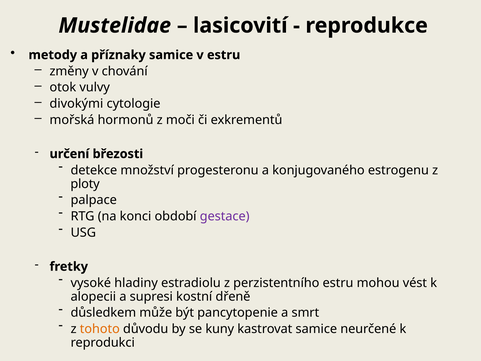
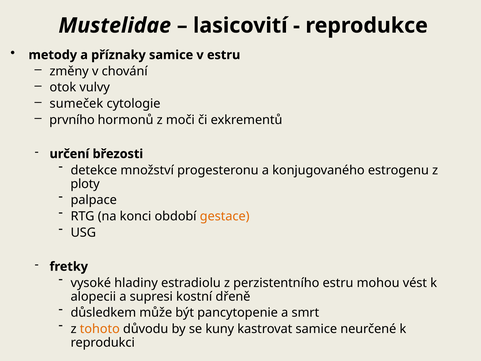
divokými: divokými -> sumeček (76, 104)
mořská: mořská -> prvního (72, 120)
gestace colour: purple -> orange (225, 216)
